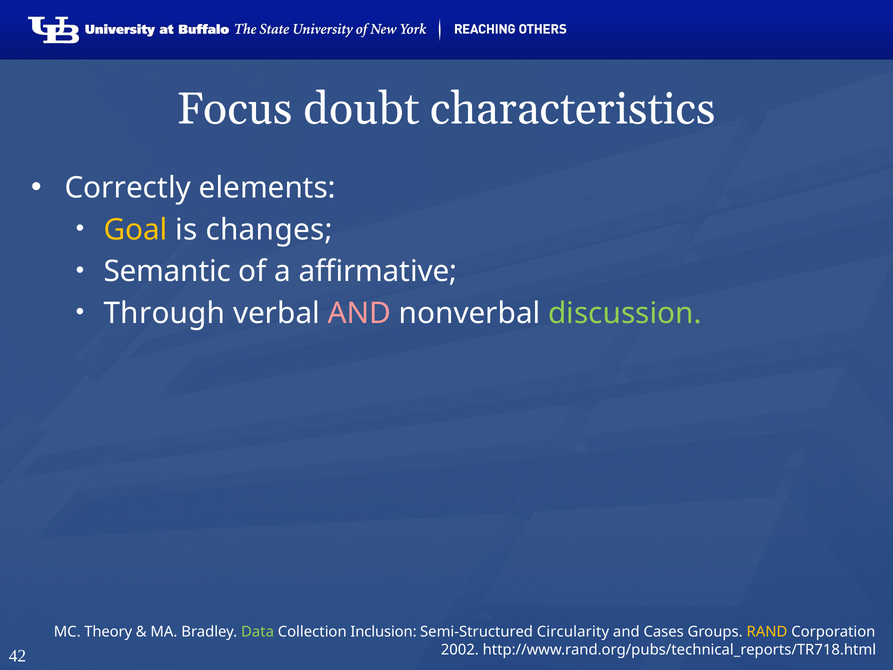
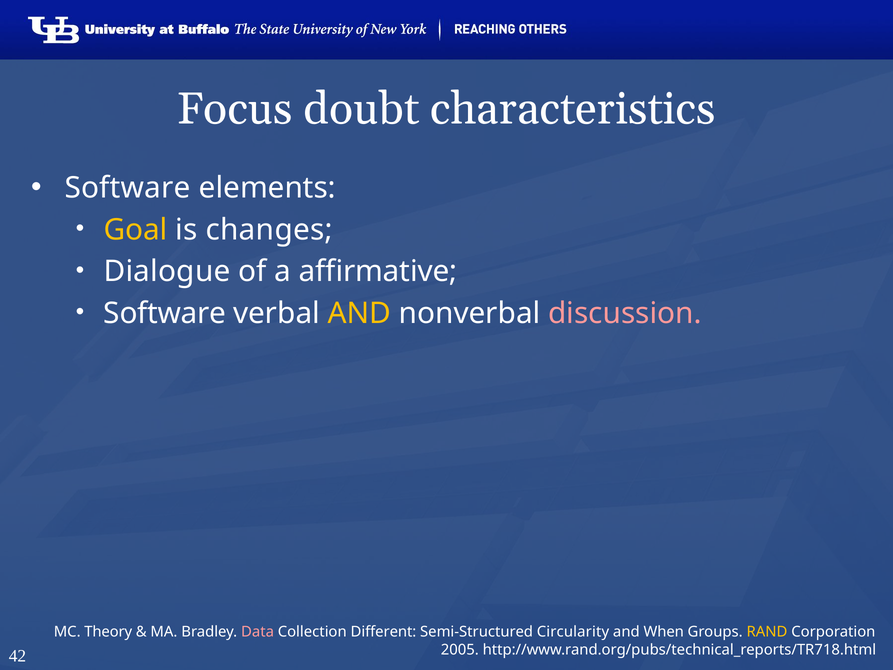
Correctly: Correctly -> Software (128, 188)
Semantic: Semantic -> Dialogue (167, 271)
Through: Through -> Software (165, 313)
AND colour: pink -> yellow (359, 313)
discussion colour: light green -> pink (625, 313)
Data colour: light green -> pink (258, 632)
Inclusion: Inclusion -> Different (383, 632)
Cases: Cases -> When (664, 632)
2002: 2002 -> 2005 (460, 649)
